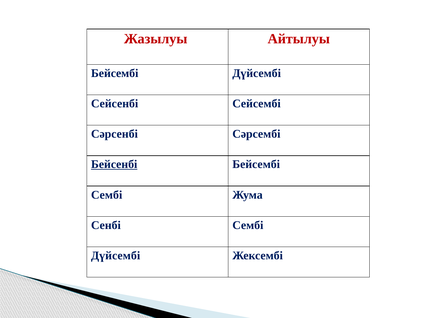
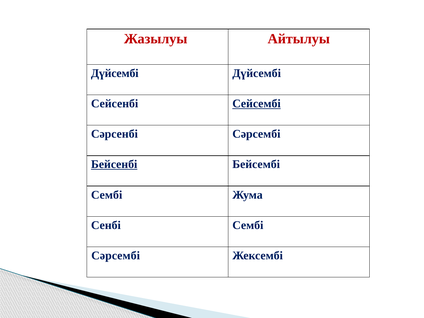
Бейсембі: Бейсембі -> Дүйсембі (115, 73)
Сейсембі underline: none -> present (257, 104)
Дүйсембі: Дүйсембі -> Сәрсембі (116, 256)
